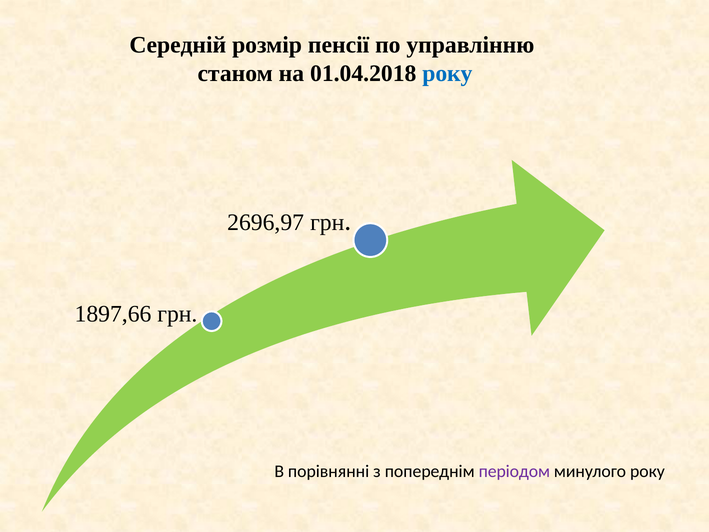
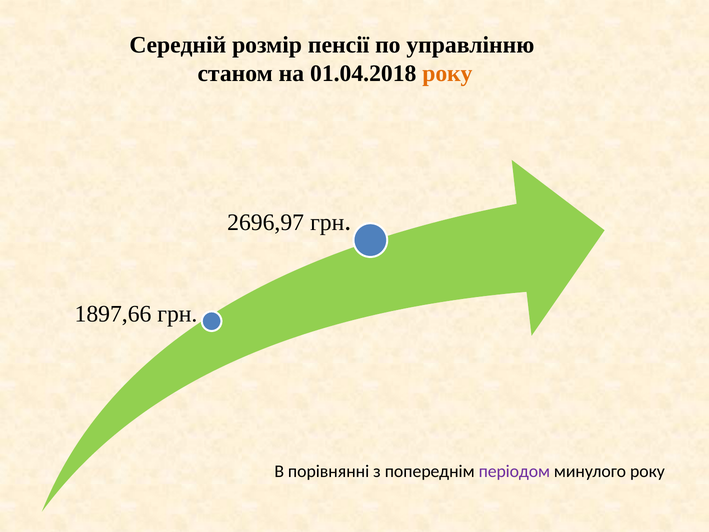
року colour: blue -> orange (447, 73)
